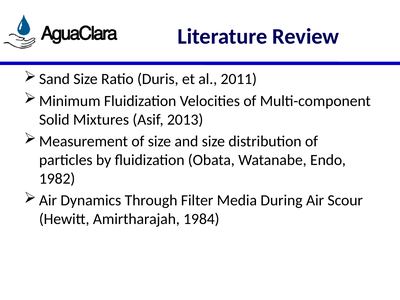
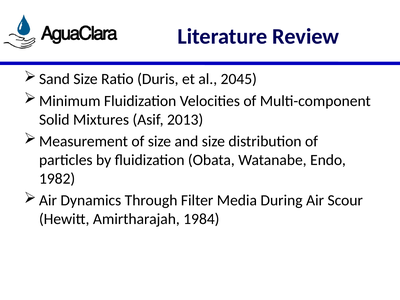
2011: 2011 -> 2045 (239, 79)
